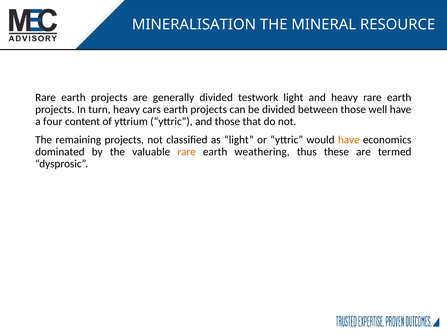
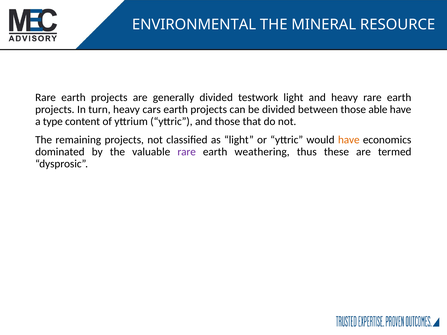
MINERALISATION: MINERALISATION -> ENVIRONMENTAL (194, 25)
well: well -> able (378, 110)
four: four -> type (53, 122)
rare colour: orange -> purple (187, 152)
